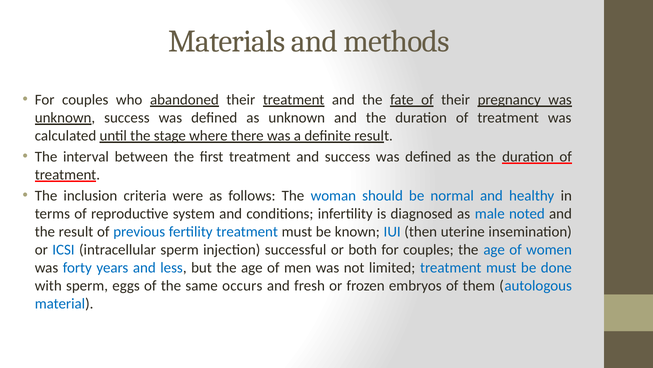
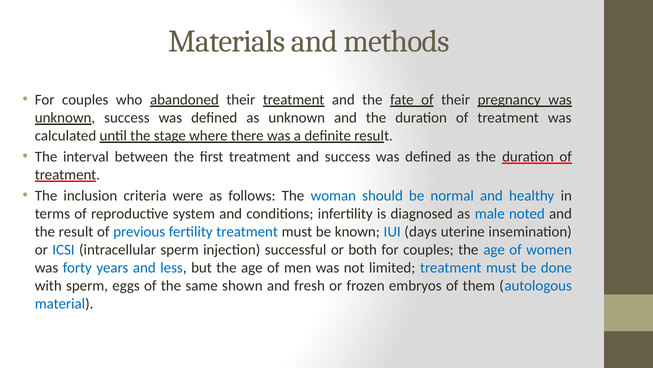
then: then -> days (421, 231)
occurs: occurs -> shown (242, 285)
